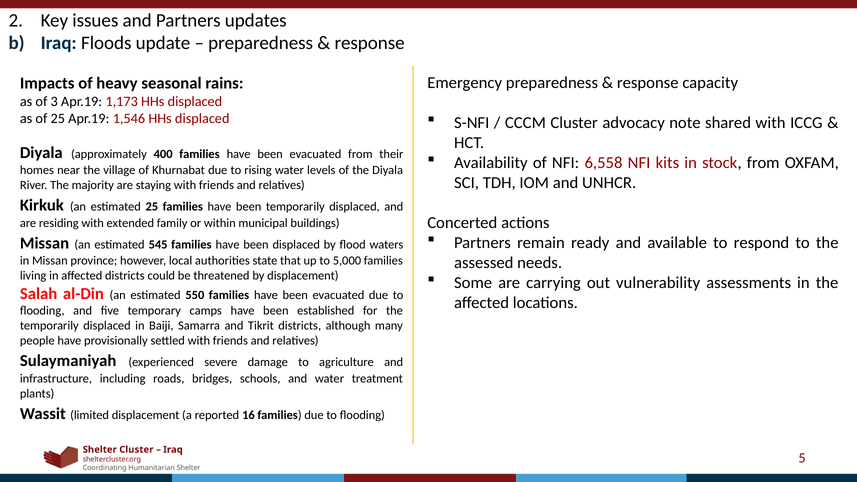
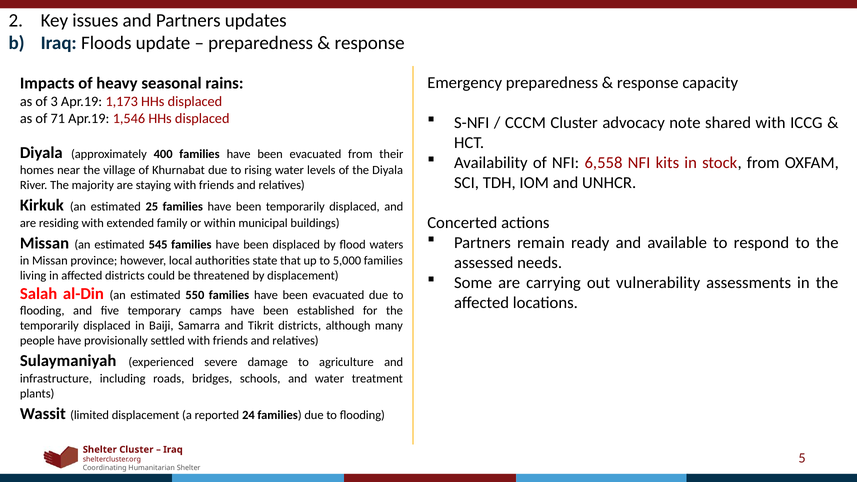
of 25: 25 -> 71 (58, 119)
16: 16 -> 24 (248, 415)
